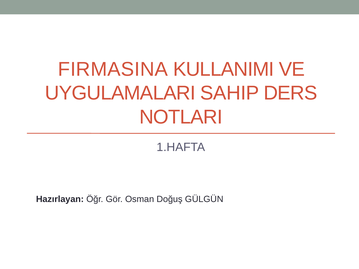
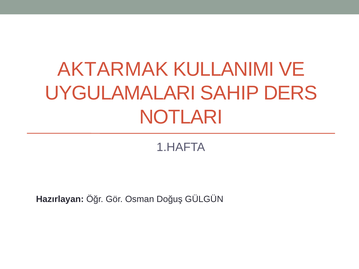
FIRMASINA: FIRMASINA -> AKTARMAK (113, 69)
